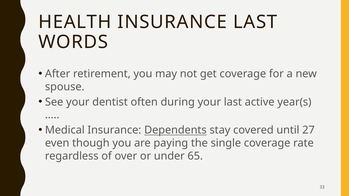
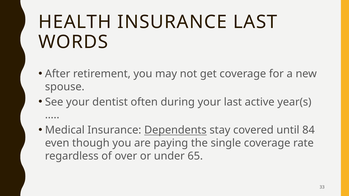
27: 27 -> 84 (309, 130)
